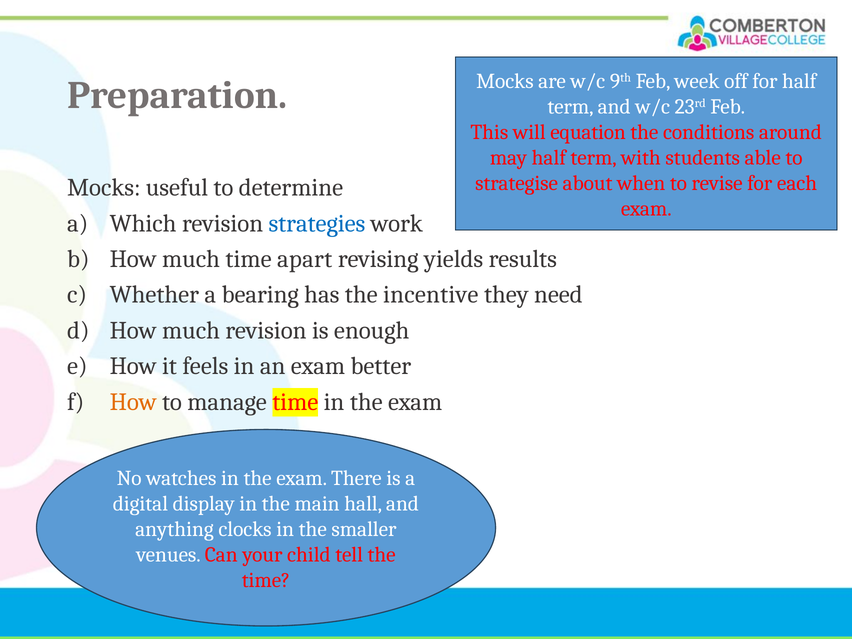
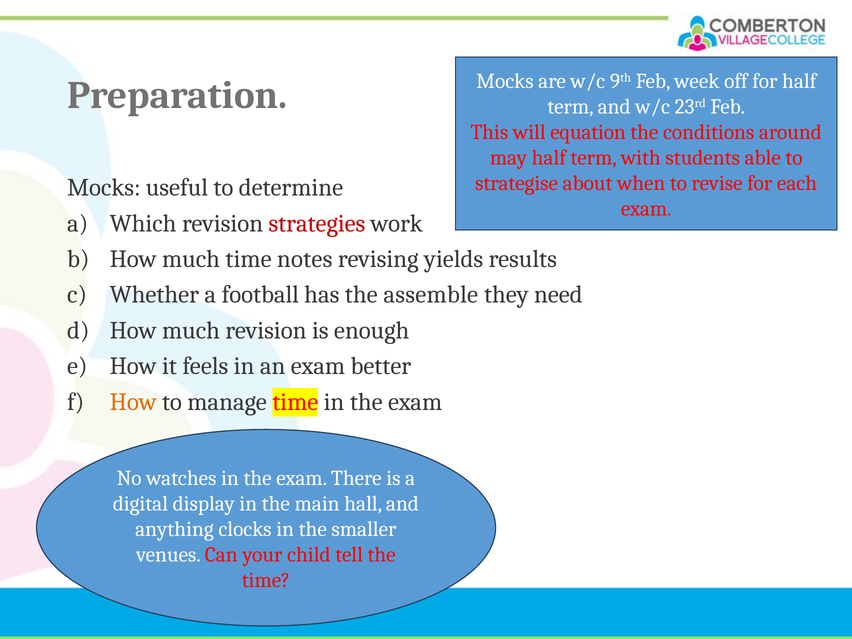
strategies colour: blue -> red (317, 223)
apart: apart -> notes (305, 259)
bearing: bearing -> football (260, 295)
incentive: incentive -> assemble (431, 295)
